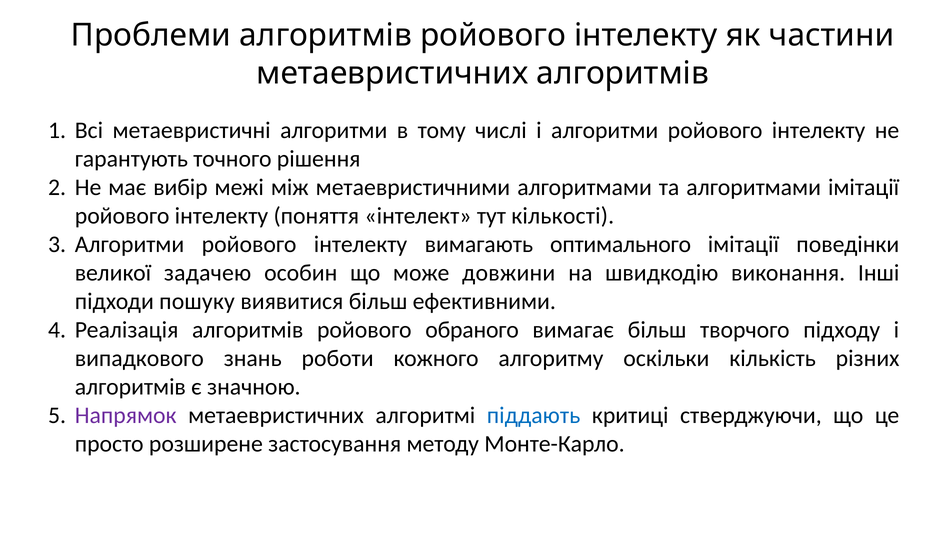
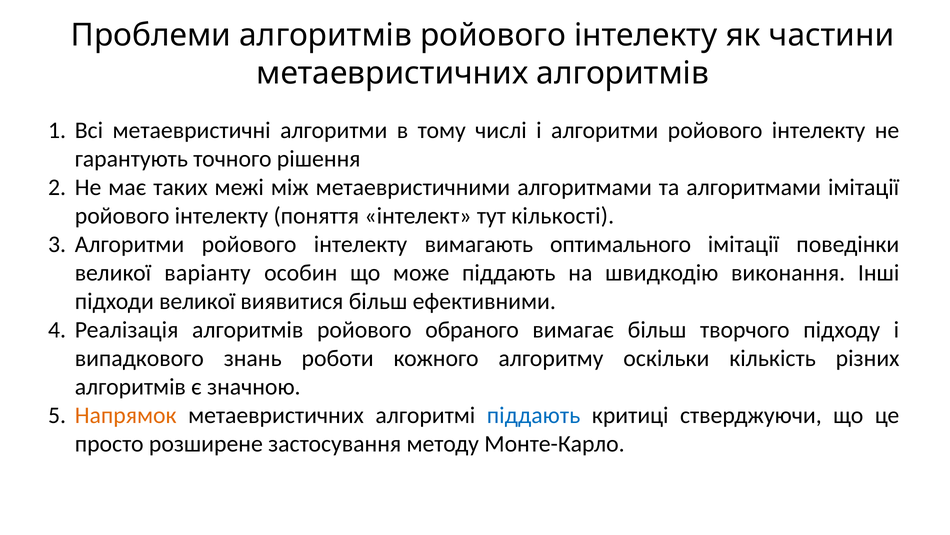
вибір: вибір -> таких (180, 187)
задачею: задачею -> варіанту (208, 272)
може довжини: довжини -> піддають (509, 272)
підходи пошуку: пошуку -> великої (197, 301)
Напрямок colour: purple -> orange (126, 415)
